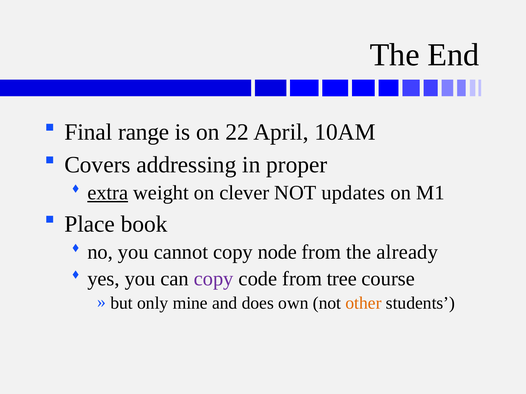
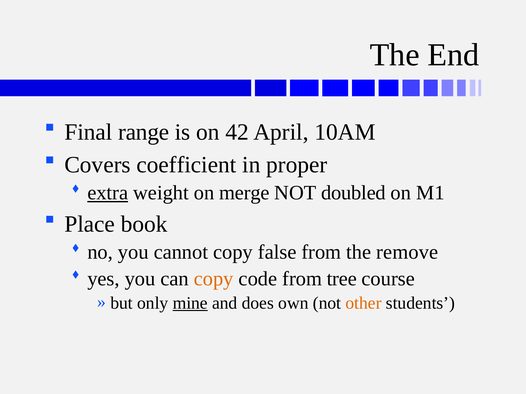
22: 22 -> 42 (237, 132)
addressing: addressing -> coefficient (186, 165)
clever: clever -> merge (244, 193)
updates: updates -> doubled (353, 193)
node: node -> false (277, 252)
already: already -> remove (407, 252)
copy colour: purple -> orange (214, 279)
mine underline: none -> present (190, 303)
